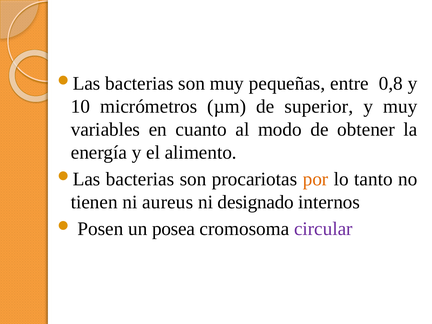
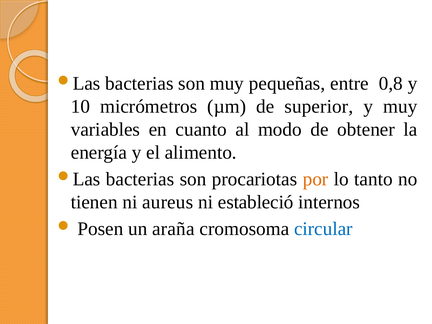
designado: designado -> estableció (256, 202)
posea: posea -> araña (173, 229)
circular colour: purple -> blue (323, 229)
